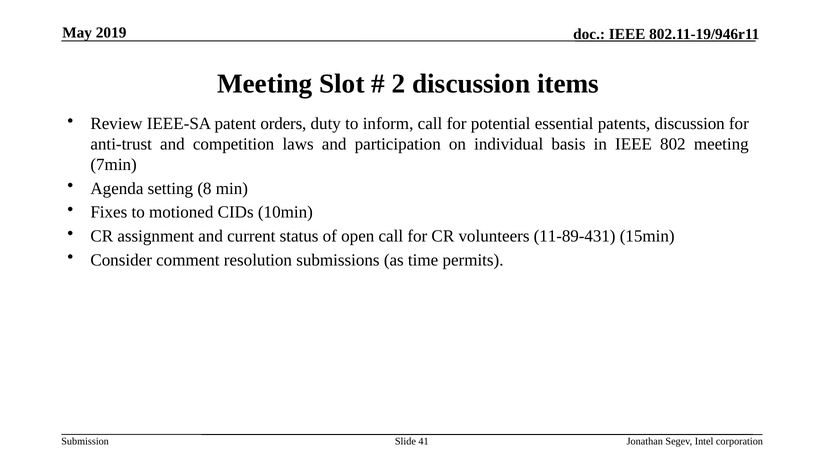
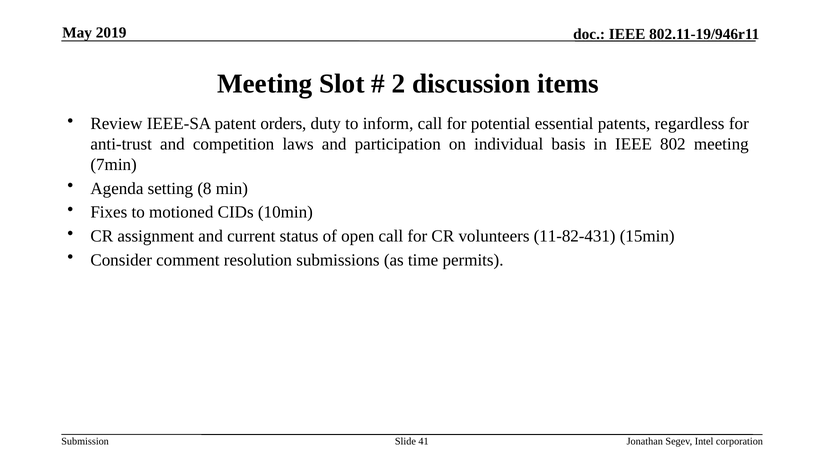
patents discussion: discussion -> regardless (690, 124)
11-89-431: 11-89-431 -> 11-82-431 (575, 236)
